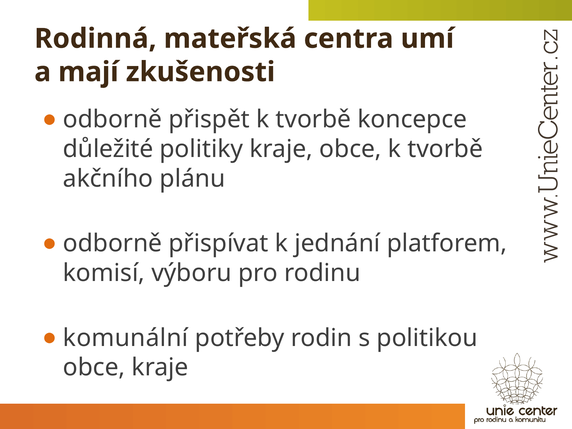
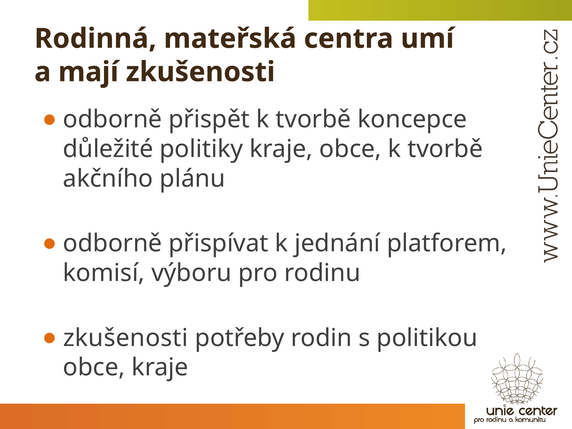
komunální: komunální -> zkušenosti (126, 338)
